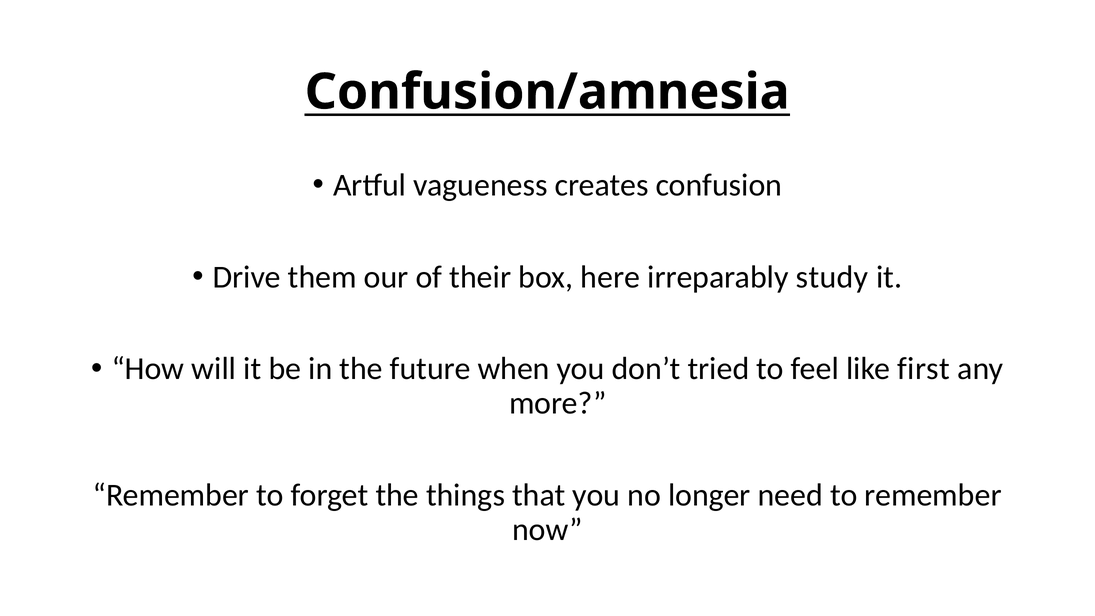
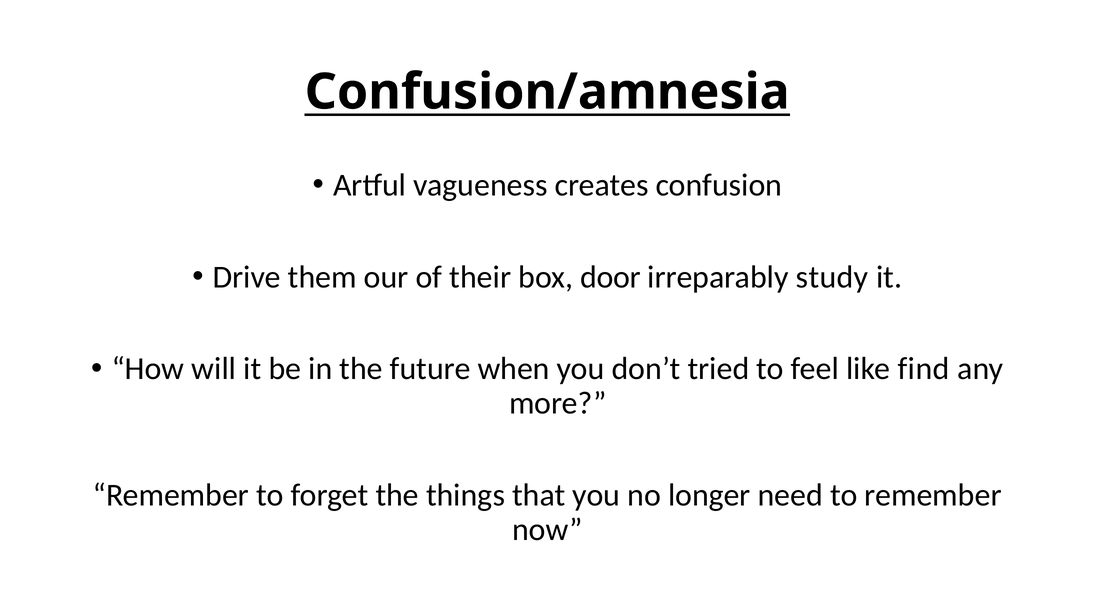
here: here -> door (610, 277)
first: first -> find (924, 369)
